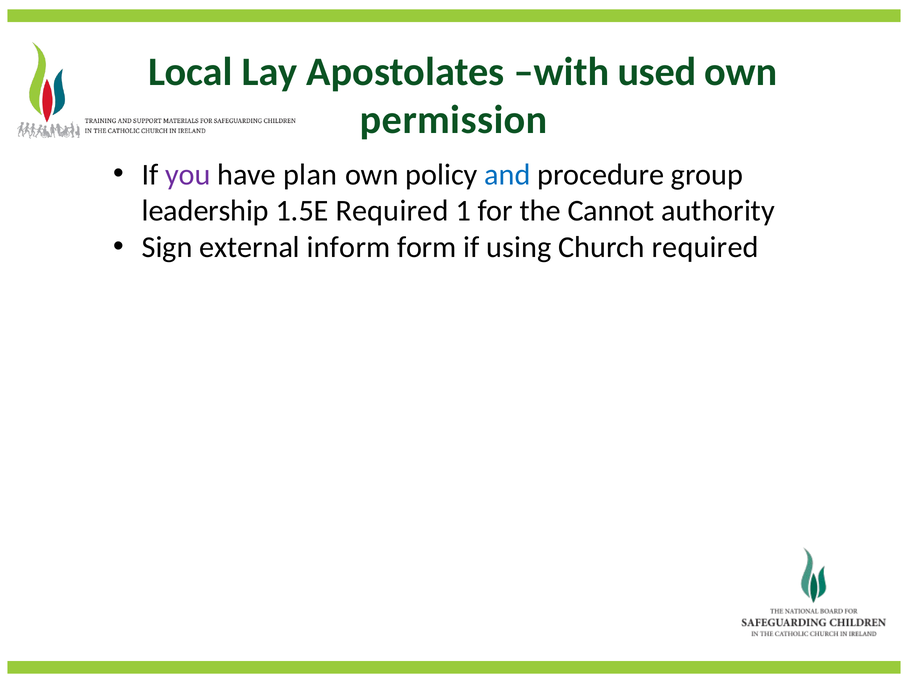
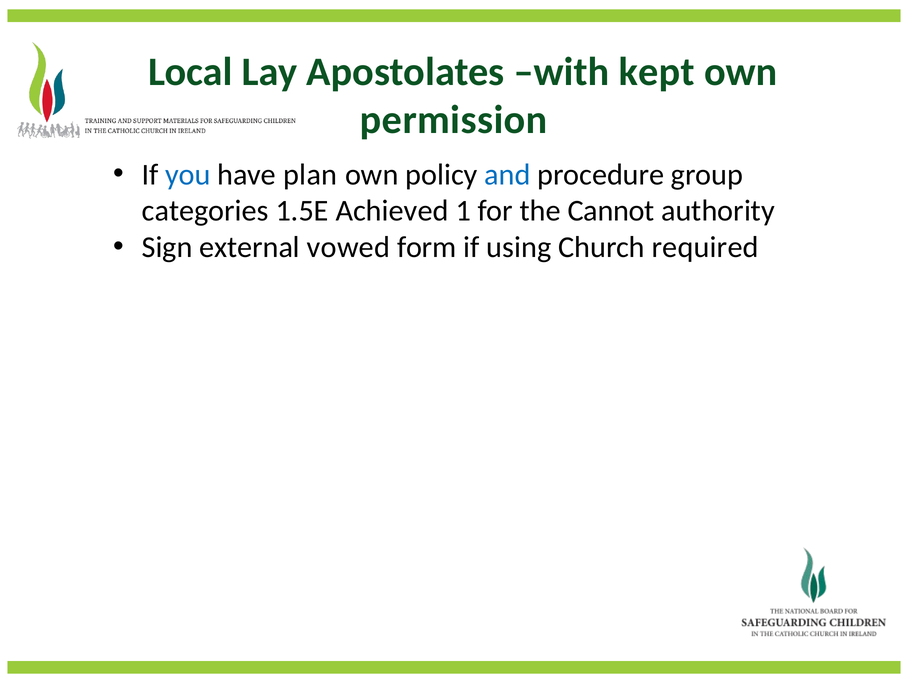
used: used -> kept (657, 72)
you colour: purple -> blue (188, 175)
leadership: leadership -> categories (205, 211)
1.5E Required: Required -> Achieved (392, 211)
inform: inform -> vowed (349, 247)
